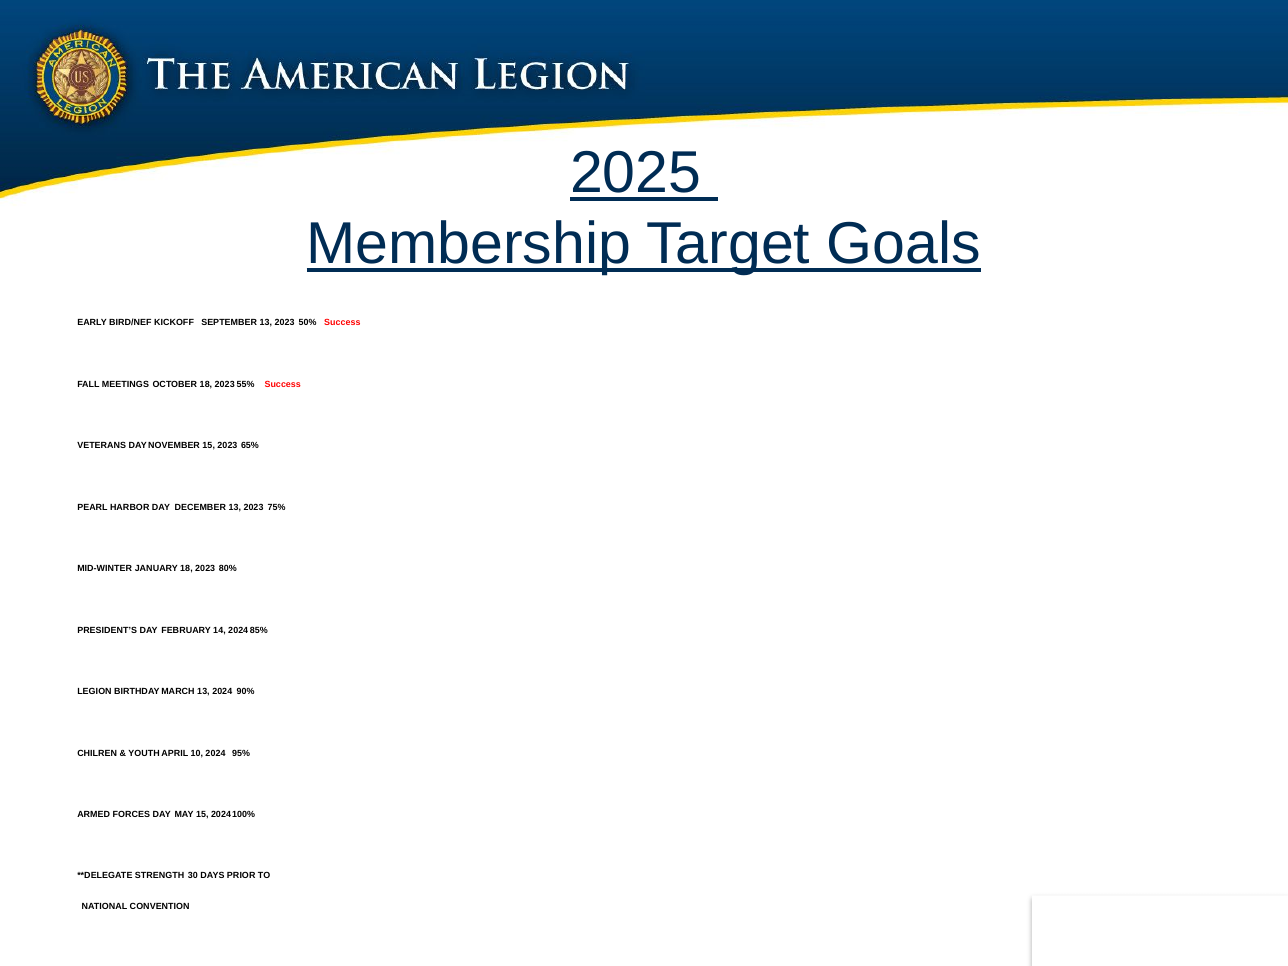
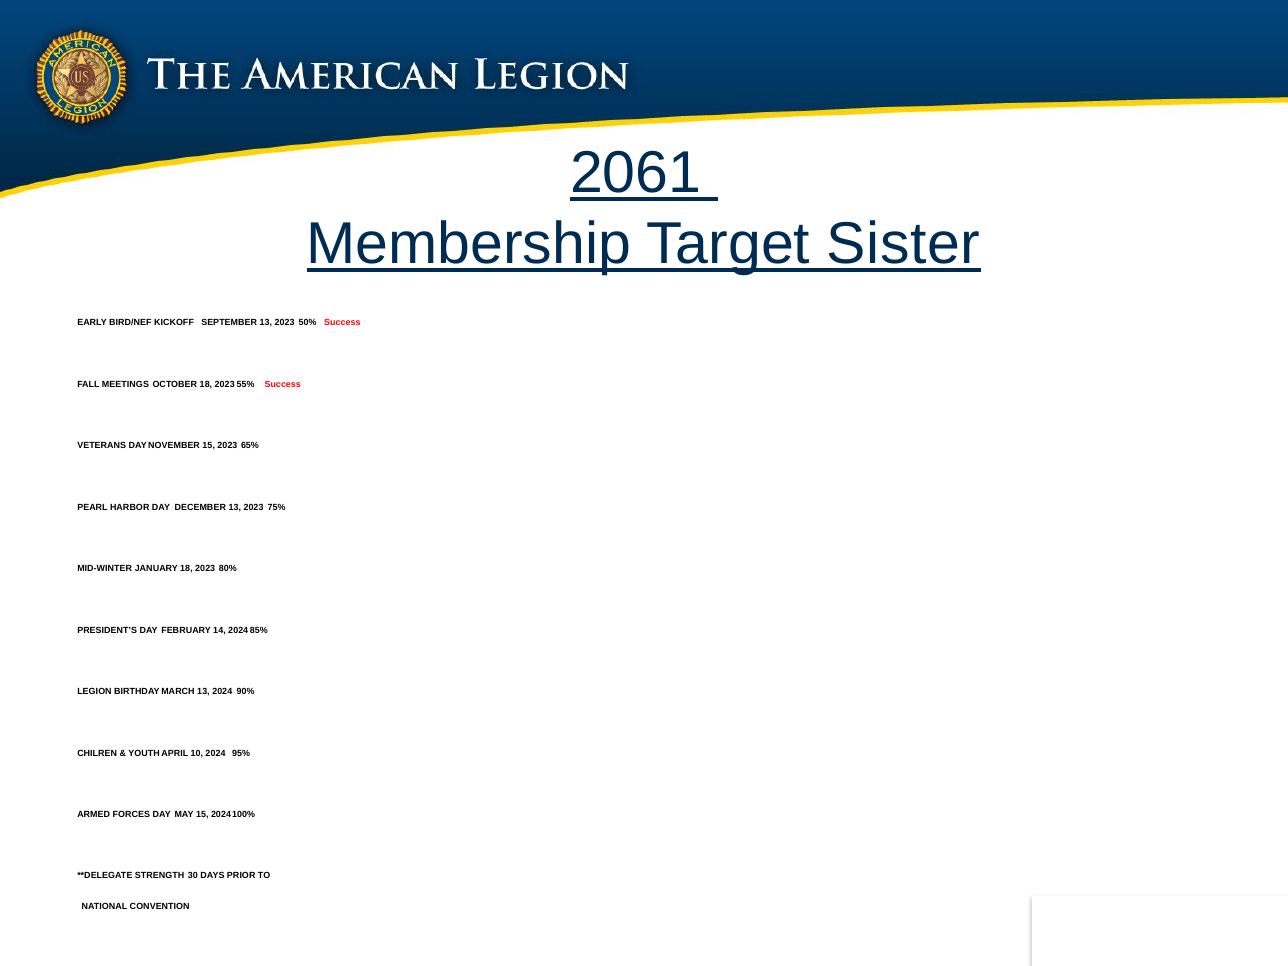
2025: 2025 -> 2061 (636, 173)
Goals: Goals -> Sister (904, 244)
